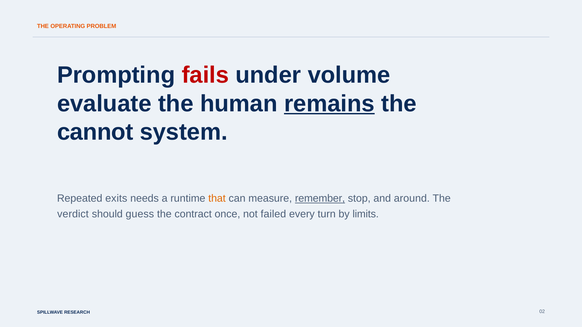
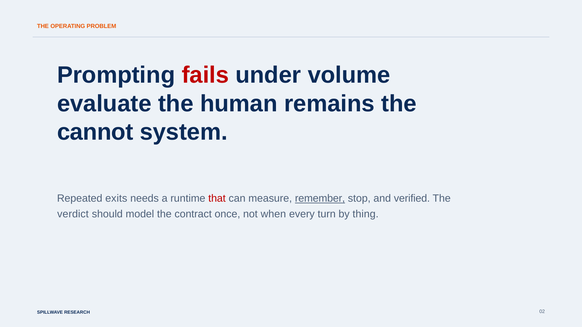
remains underline: present -> none (329, 104)
that colour: orange -> red (217, 199)
around: around -> verified (412, 199)
guess: guess -> model (140, 214)
failed: failed -> when (273, 214)
limits: limits -> thing (366, 214)
